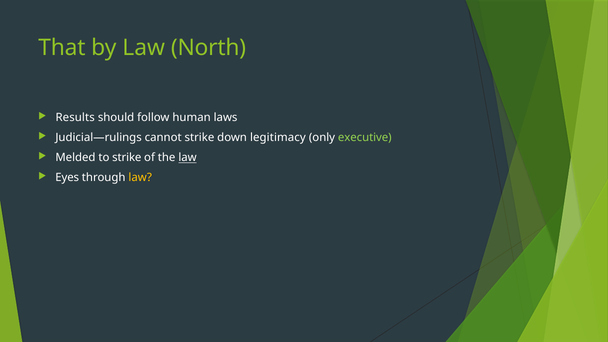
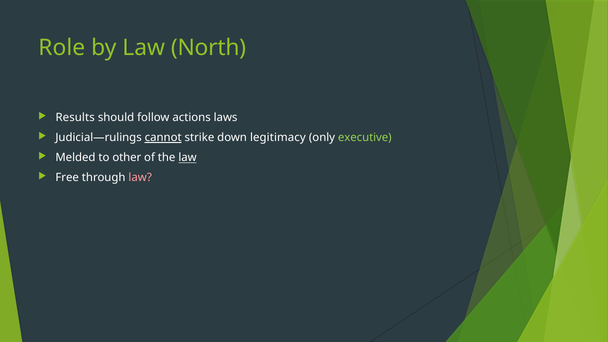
That: That -> Role (62, 48)
human: human -> actions (192, 118)
cannot underline: none -> present (163, 138)
to strike: strike -> other (127, 158)
Eyes: Eyes -> Free (67, 178)
law colour: yellow -> pink (140, 178)
